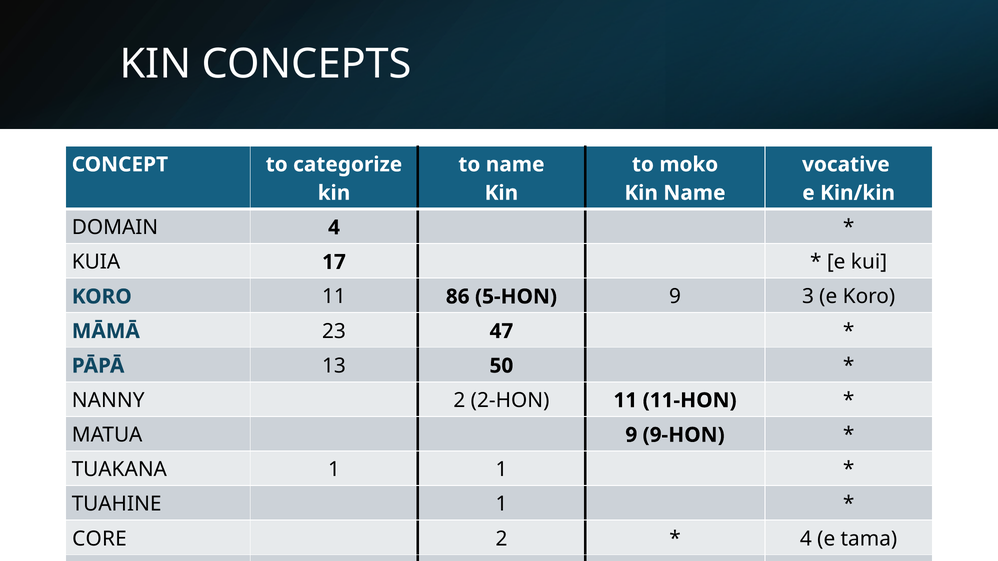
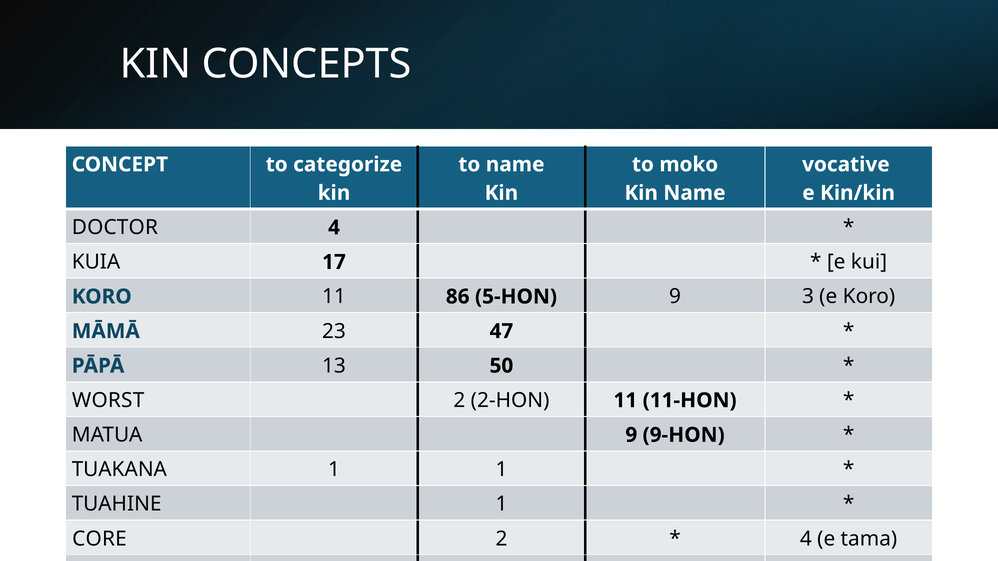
DOMAIN: DOMAIN -> DOCTOR (115, 228)
NANNY: NANNY -> WORST (108, 401)
